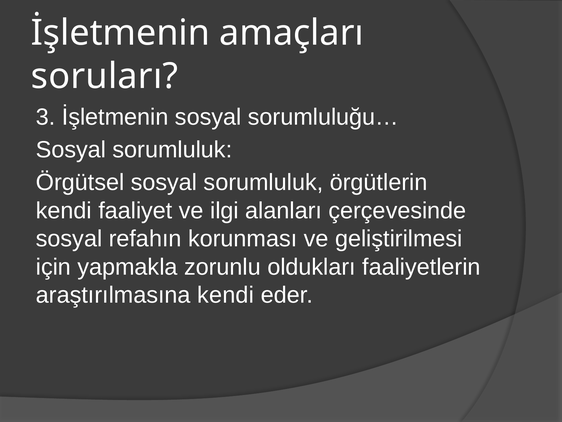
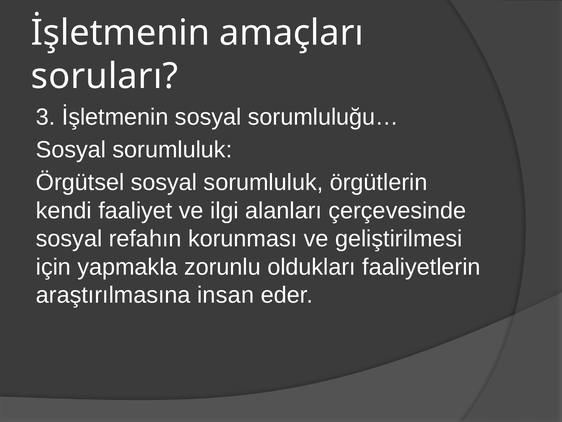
araştırılmasına kendi: kendi -> insan (226, 295)
